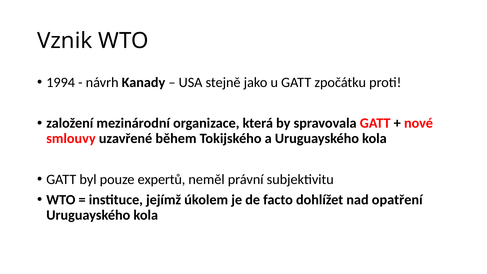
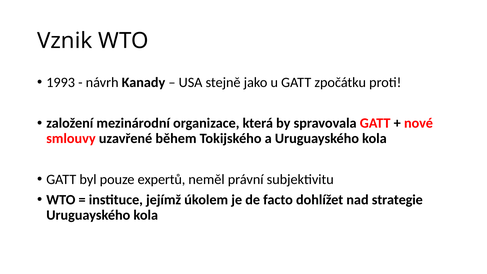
1994: 1994 -> 1993 (61, 82)
opatření: opatření -> strategie (397, 200)
